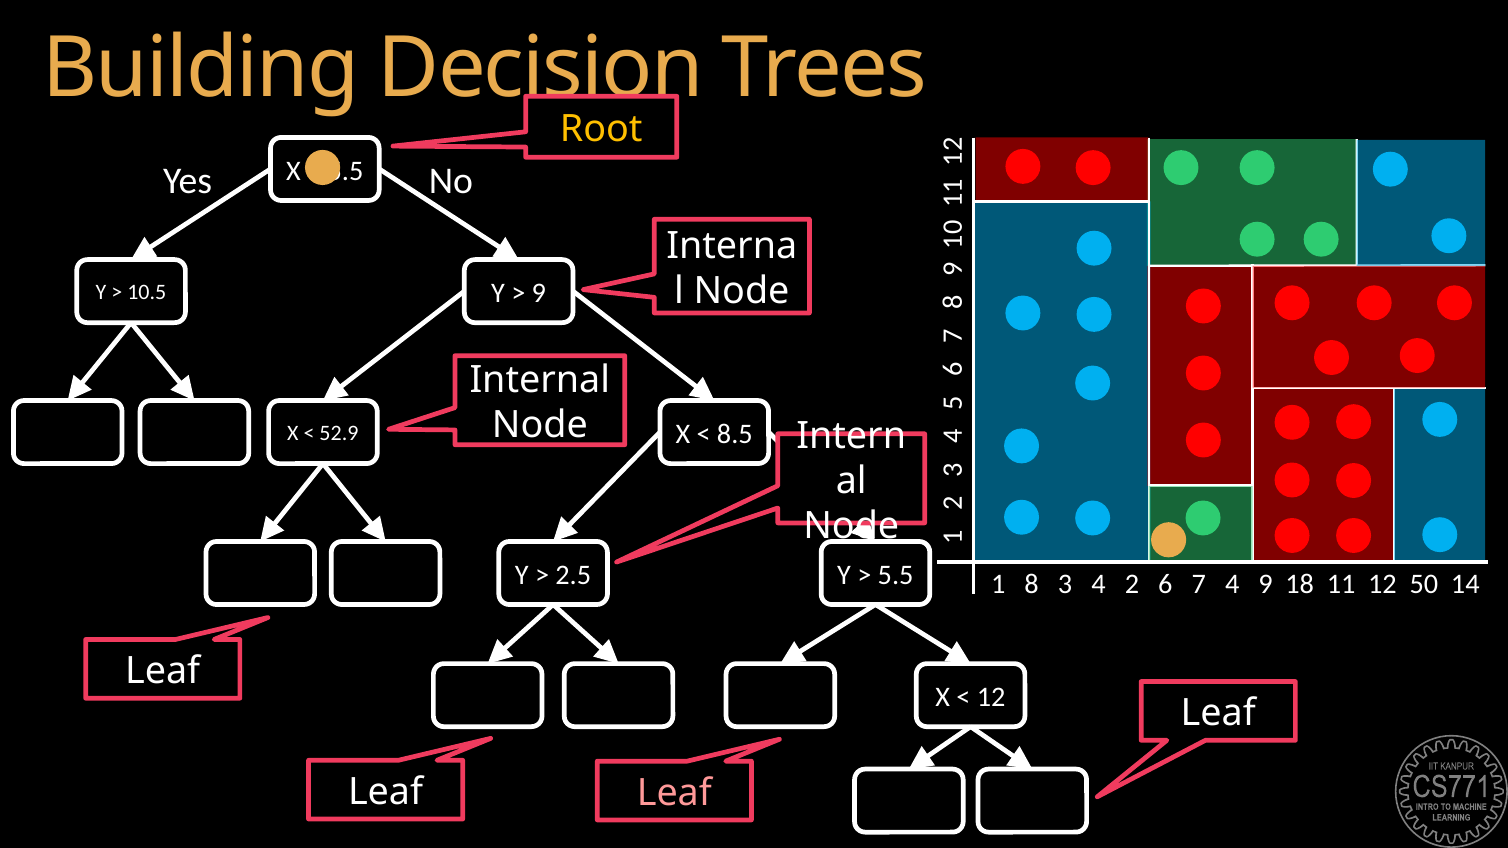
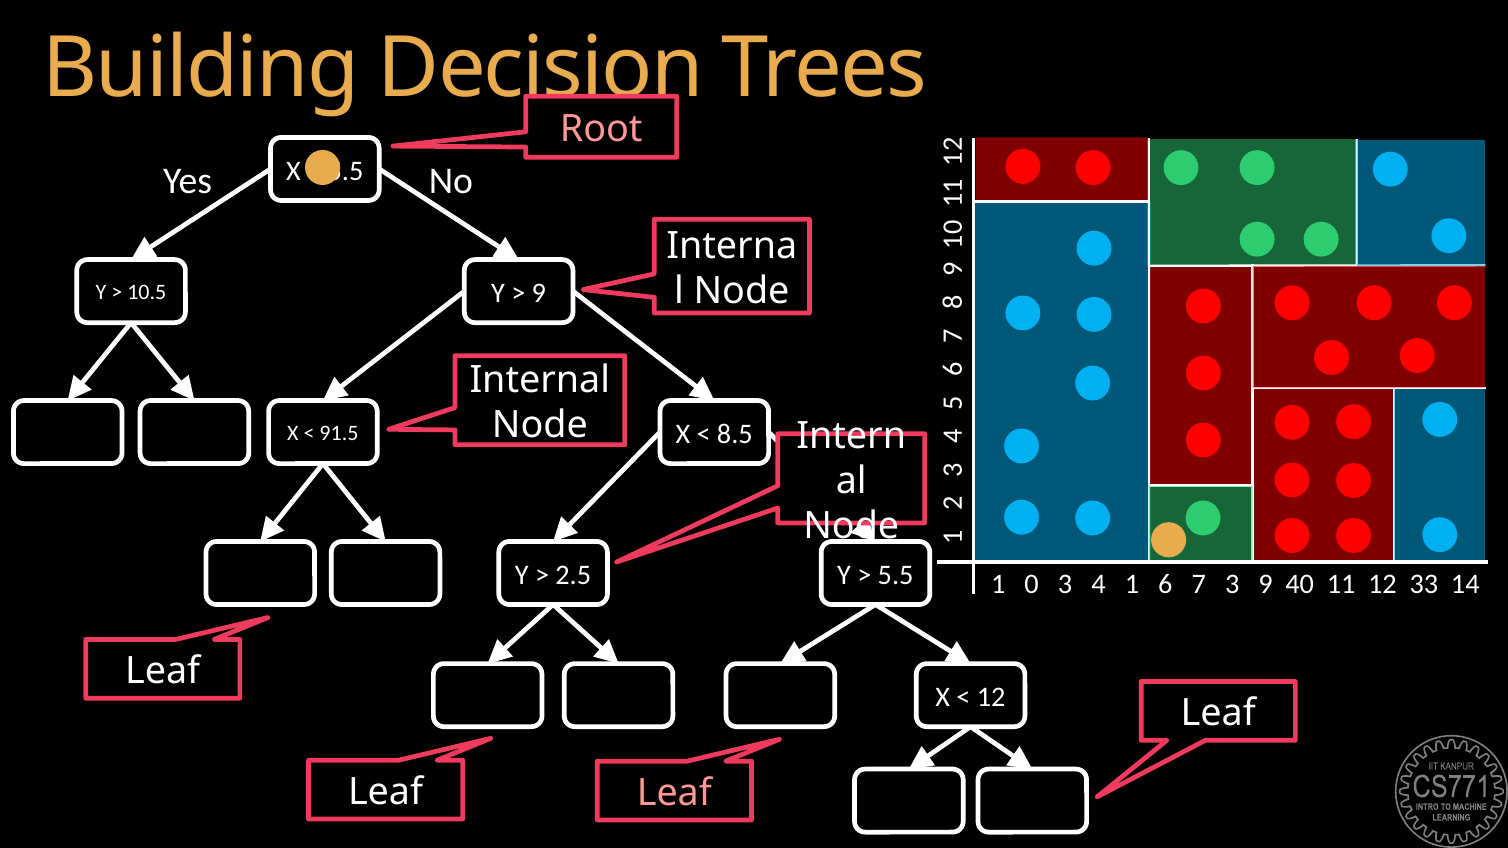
Root colour: yellow -> pink (601, 129)
52.9: 52.9 -> 91.5 (339, 434)
8: 8 -> 0 (1032, 584)
4 2: 2 -> 1 (1132, 584)
7 4: 4 -> 3 (1232, 584)
18: 18 -> 40 (1300, 584)
50: 50 -> 33 (1424, 584)
